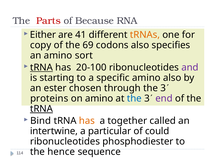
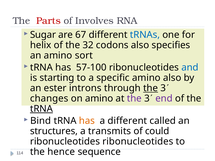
Because: Because -> Involves (94, 21)
Either: Either -> Sugar (43, 35)
41: 41 -> 67 (81, 35)
tRNAs colour: orange -> blue (145, 35)
copy: copy -> helix (41, 45)
69: 69 -> 32 (88, 45)
tRNA underline: present -> none (41, 68)
20-100: 20-100 -> 57-100 (91, 68)
and colour: purple -> blue (190, 68)
chosen: chosen -> introns (85, 88)
the underline: none -> present (151, 88)
proteins: proteins -> changes (49, 99)
the colour: blue -> purple (134, 99)
a together: together -> different (127, 121)
intertwine: intertwine -> structures (54, 131)
particular: particular -> transmits (110, 131)
ribonucleotides phosphodiester: phosphodiester -> ribonucleotides (138, 142)
